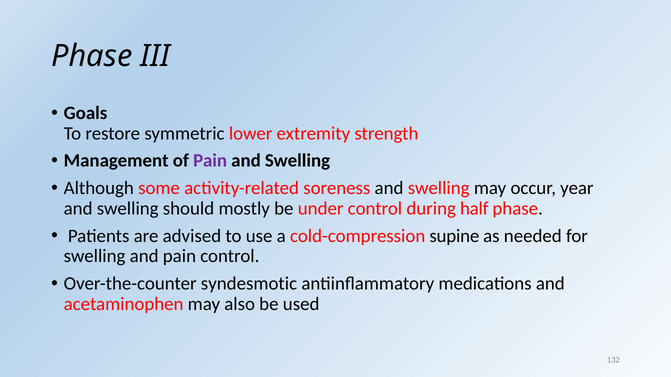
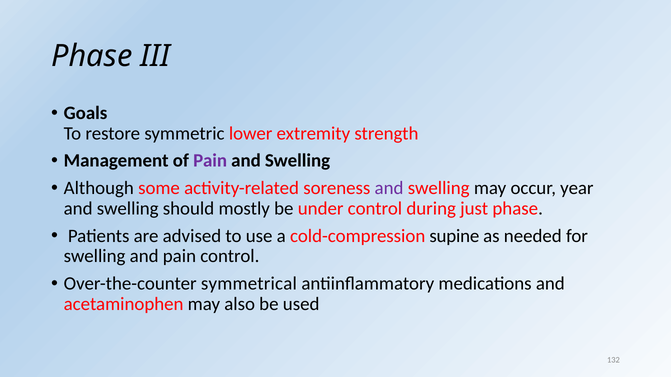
and colour: black -> purple (389, 188)
half: half -> just (474, 209)
syndesmotic: syndesmotic -> symmetrical (249, 284)
